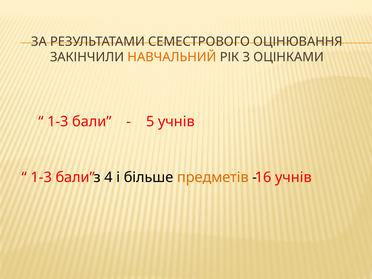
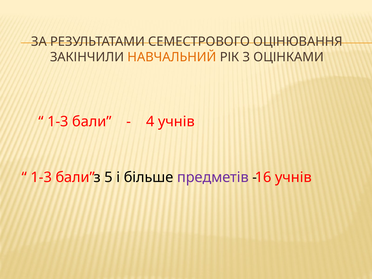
5: 5 -> 4 (150, 122)
4: 4 -> 5 (108, 177)
предметів colour: orange -> purple (213, 177)
